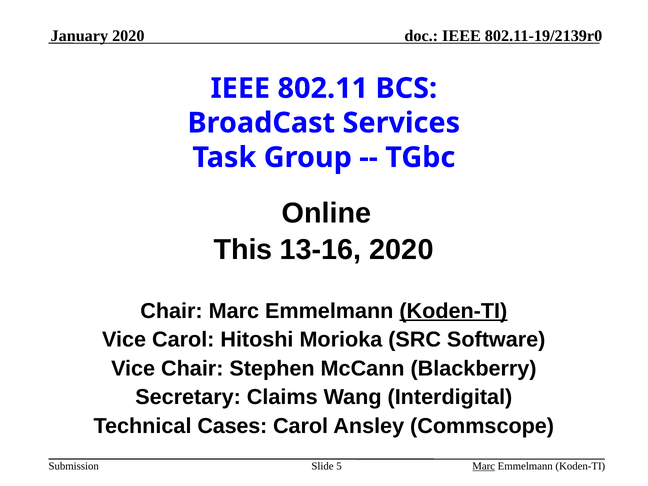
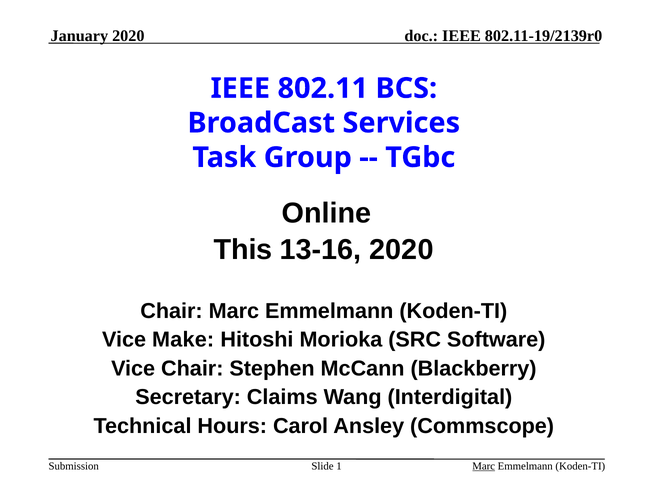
Koden-TI underline: present -> none (453, 311)
Vice Carol: Carol -> Make (183, 340)
Cases: Cases -> Hours (232, 426)
5: 5 -> 1 (339, 466)
